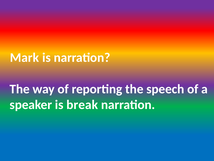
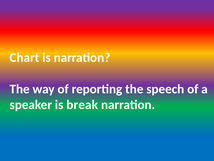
Mark: Mark -> Chart (24, 57)
